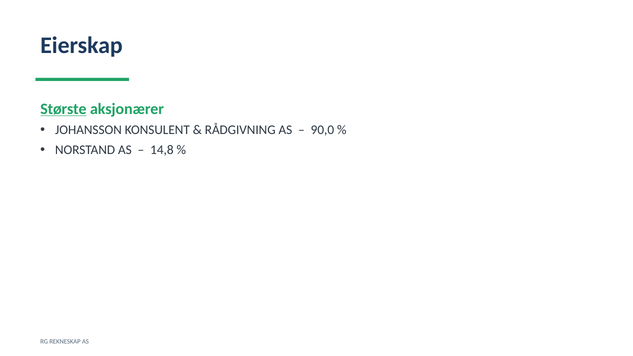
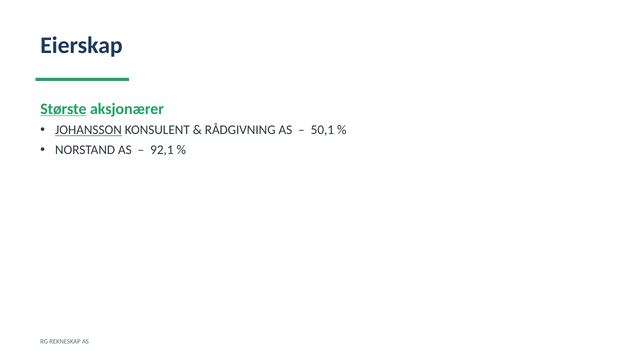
JOHANSSON underline: none -> present (88, 130)
90,0: 90,0 -> 50,1 (322, 130)
14,8: 14,8 -> 92,1 (162, 150)
